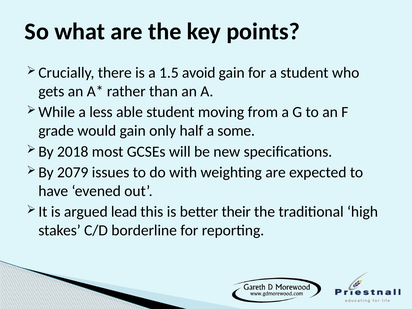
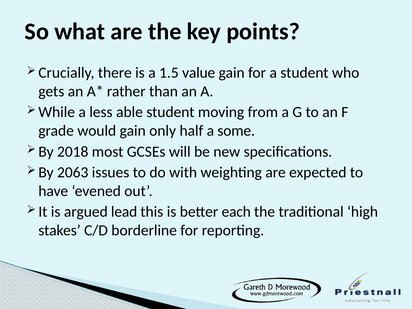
avoid: avoid -> value (199, 73)
2079: 2079 -> 2063 (73, 172)
their: their -> each (236, 212)
